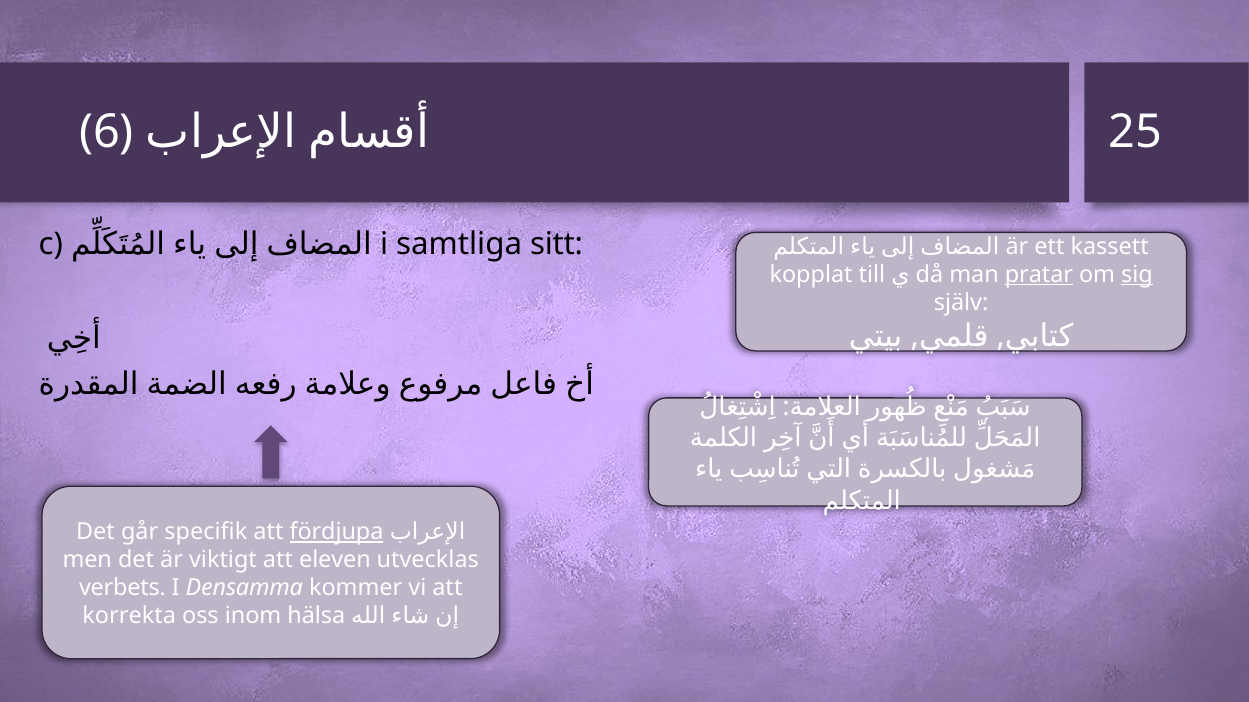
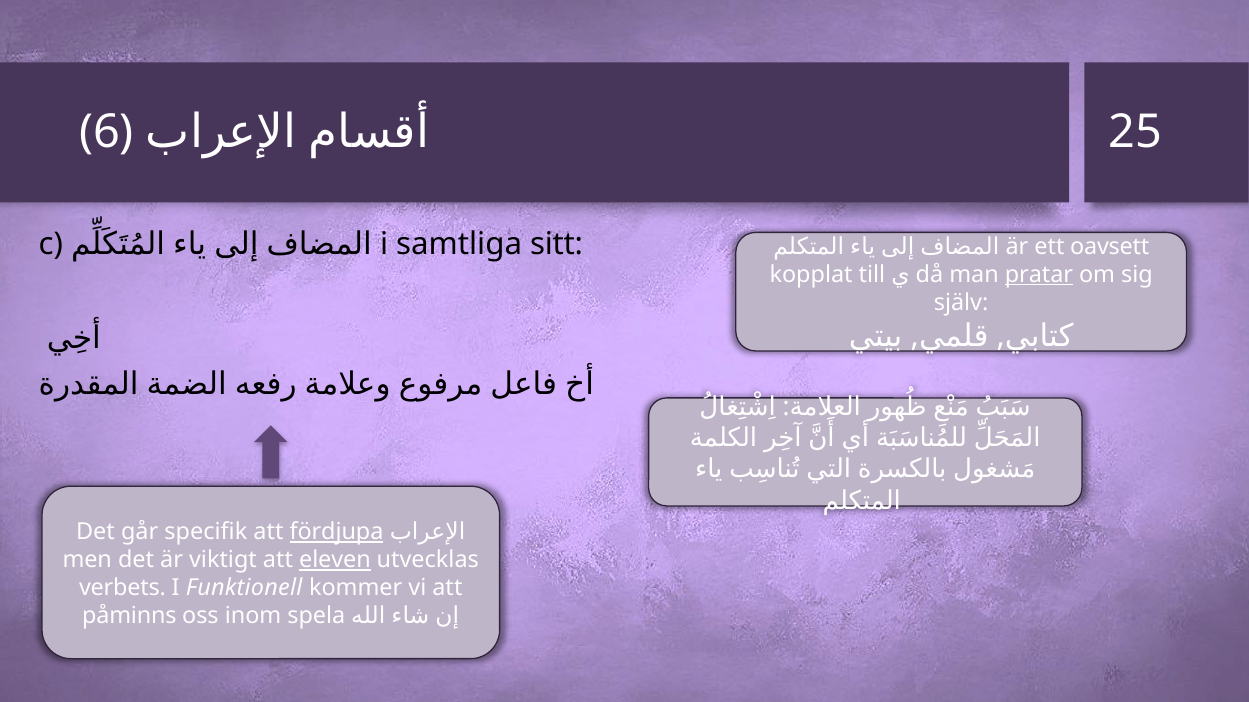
kassett: kassett -> oavsett (1110, 247)
sig underline: present -> none (1137, 275)
eleven underline: none -> present (335, 560)
Densamma: Densamma -> Funktionell (244, 589)
korrekta: korrekta -> påminns (129, 617)
hälsa: hälsa -> spela (316, 617)
